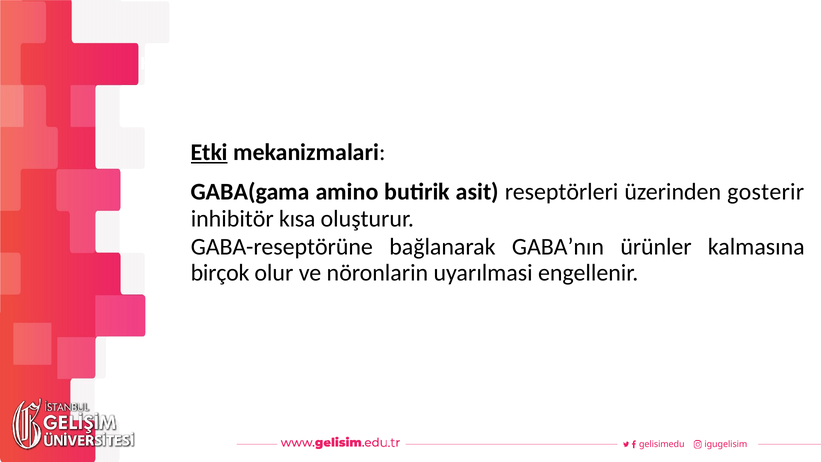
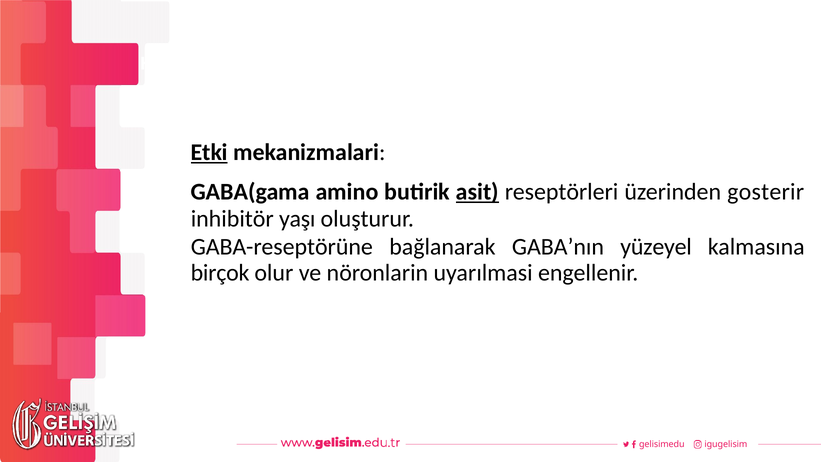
asit underline: none -> present (477, 192)
kısa: kısa -> yaşı (297, 219)
ürünler: ürünler -> yüzeyel (656, 247)
